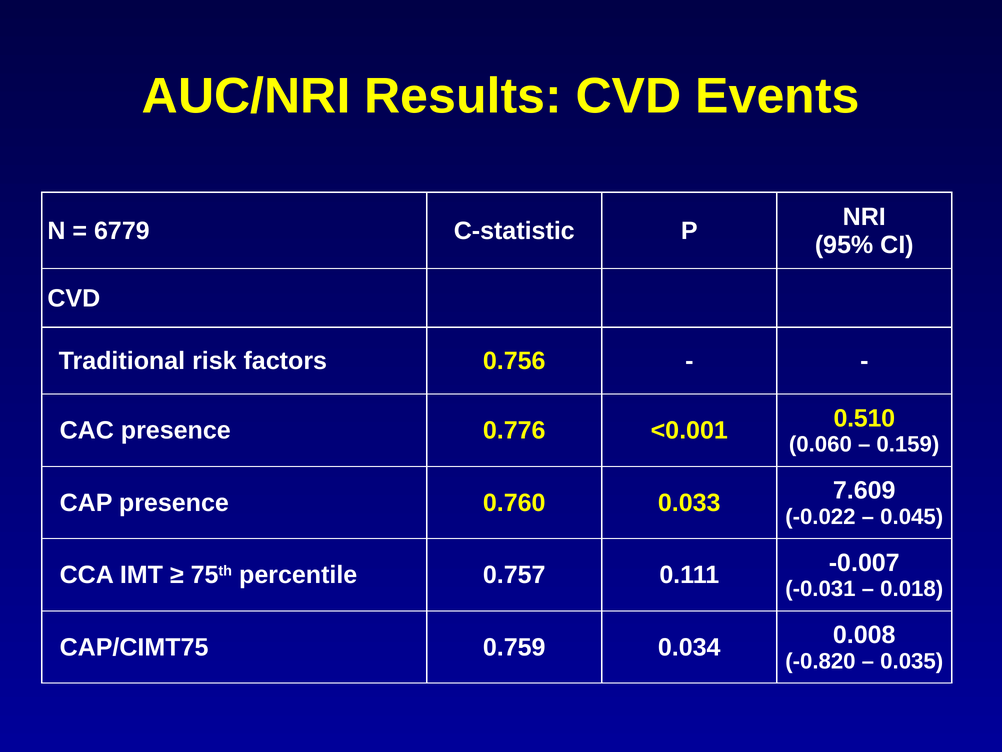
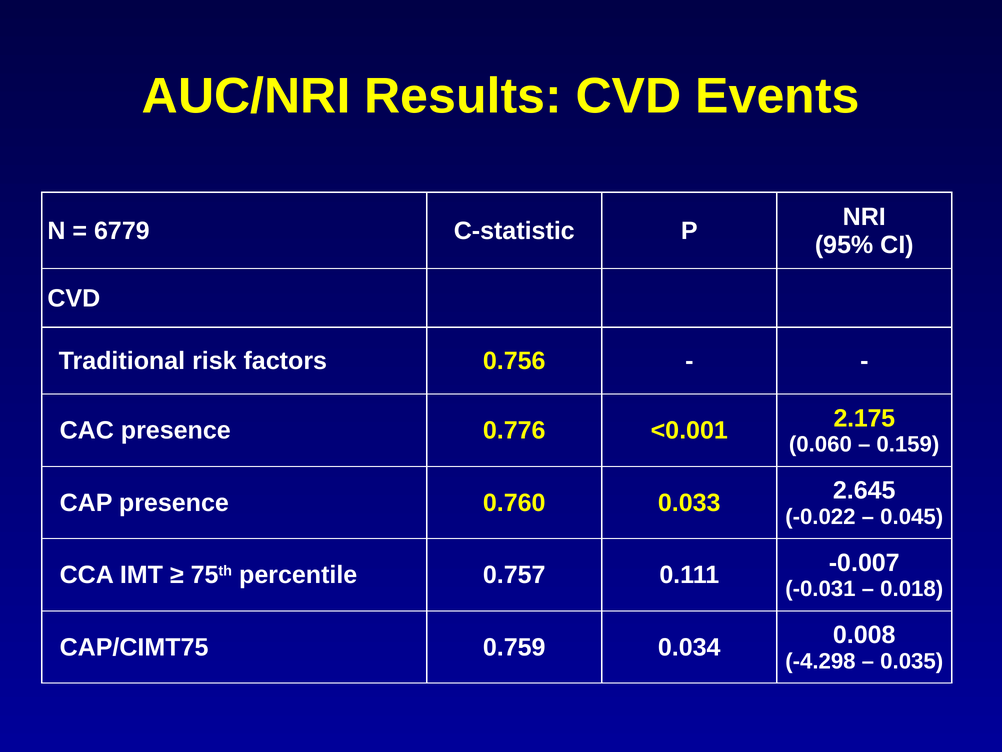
0.510: 0.510 -> 2.175 (864, 418)
7.609: 7.609 -> 2.645 (864, 490)
-0.820: -0.820 -> -4.298 (820, 661)
